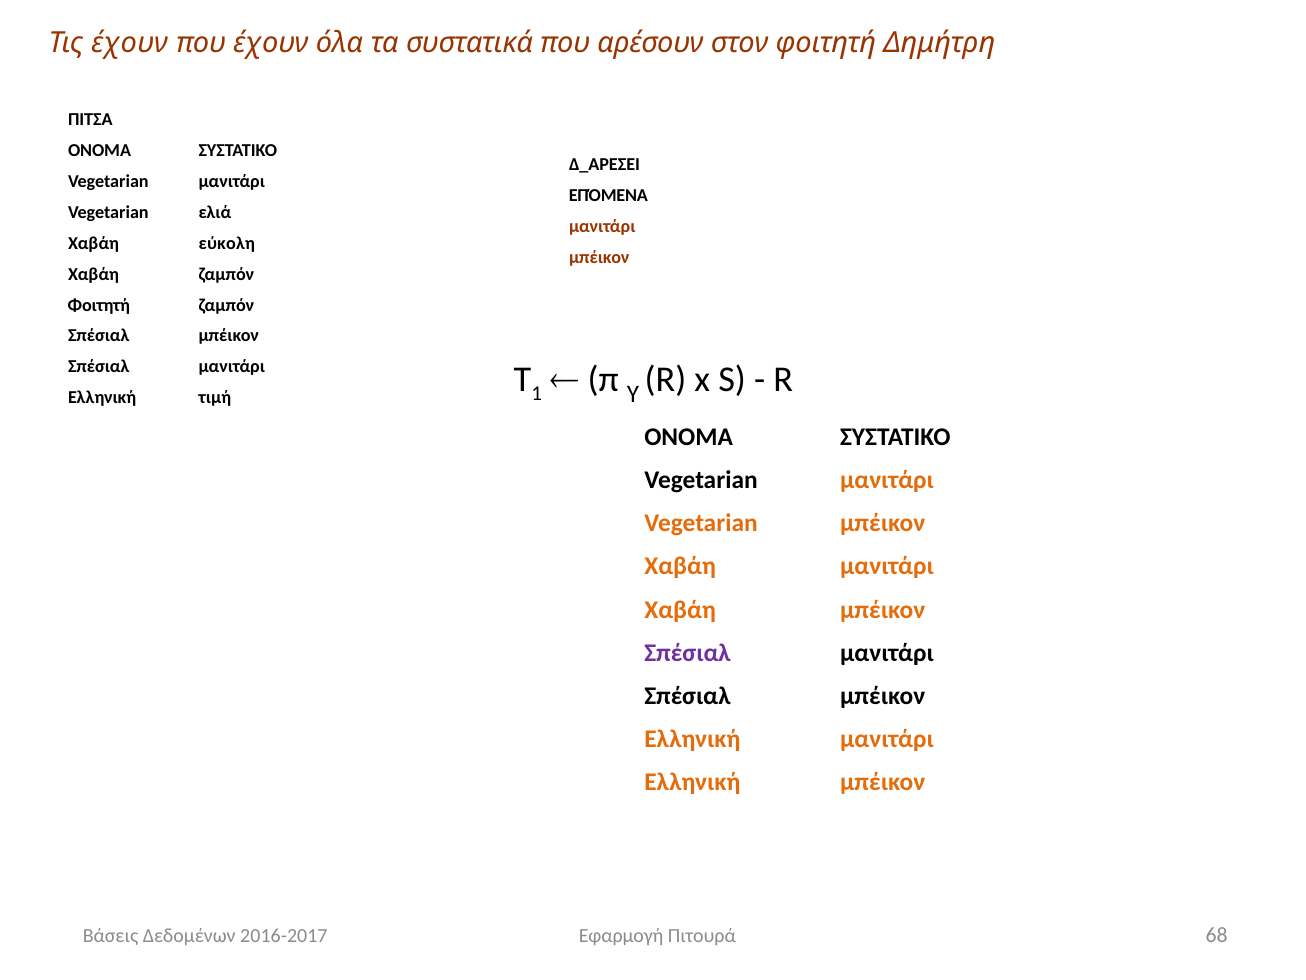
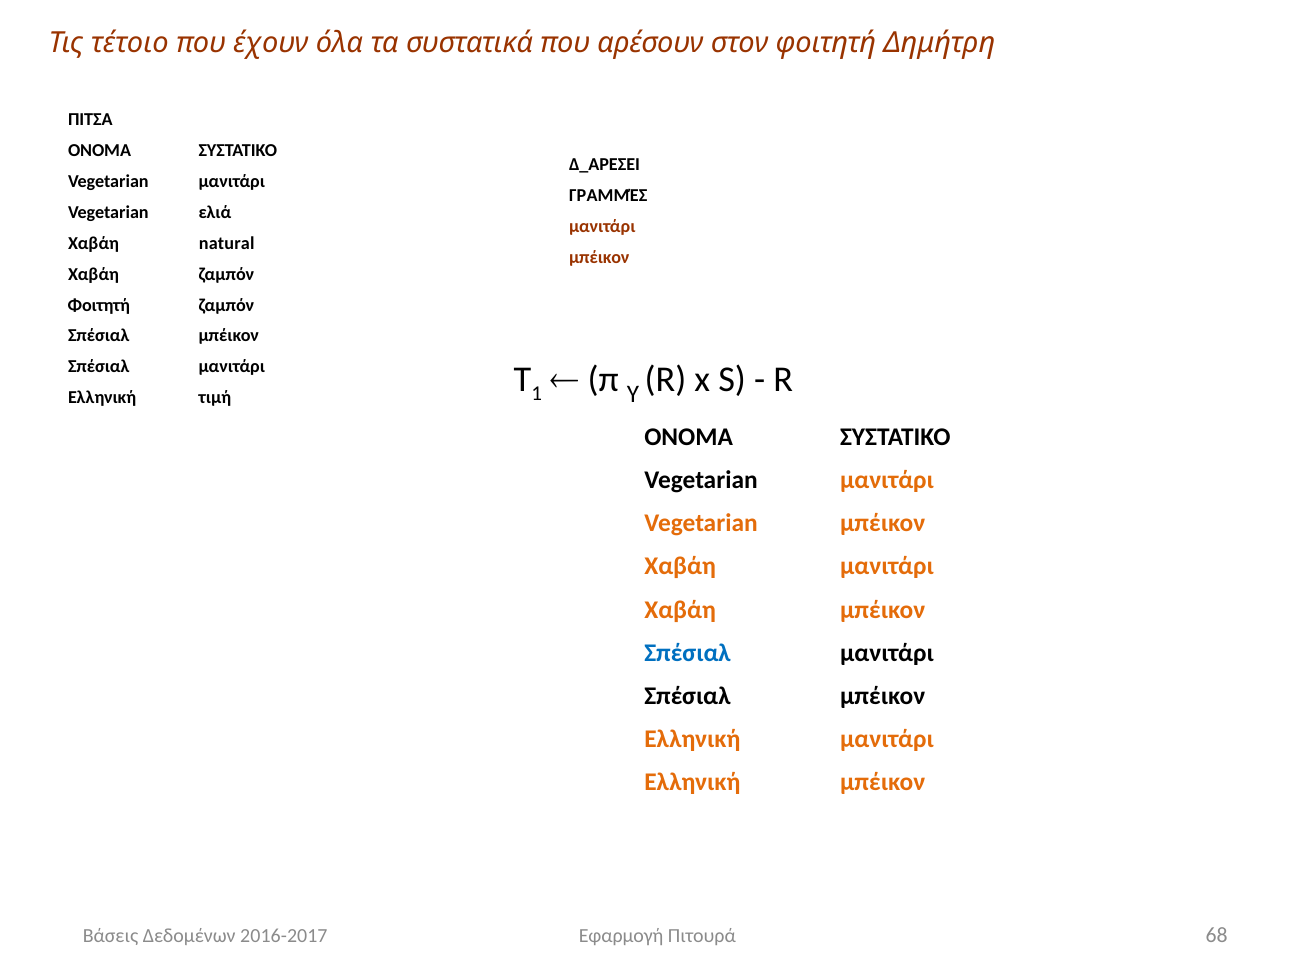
Τις έχουν: έχουν -> τέτοιο (130, 42)
ΕΠΌΜΕΝΑ: ΕΠΌΜΕΝΑ -> ΓΡΑΜΜΈΣ (608, 196)
εύκολη: εύκολη -> natural (227, 243)
Σπέσιαλ colour: purple -> blue (688, 653)
